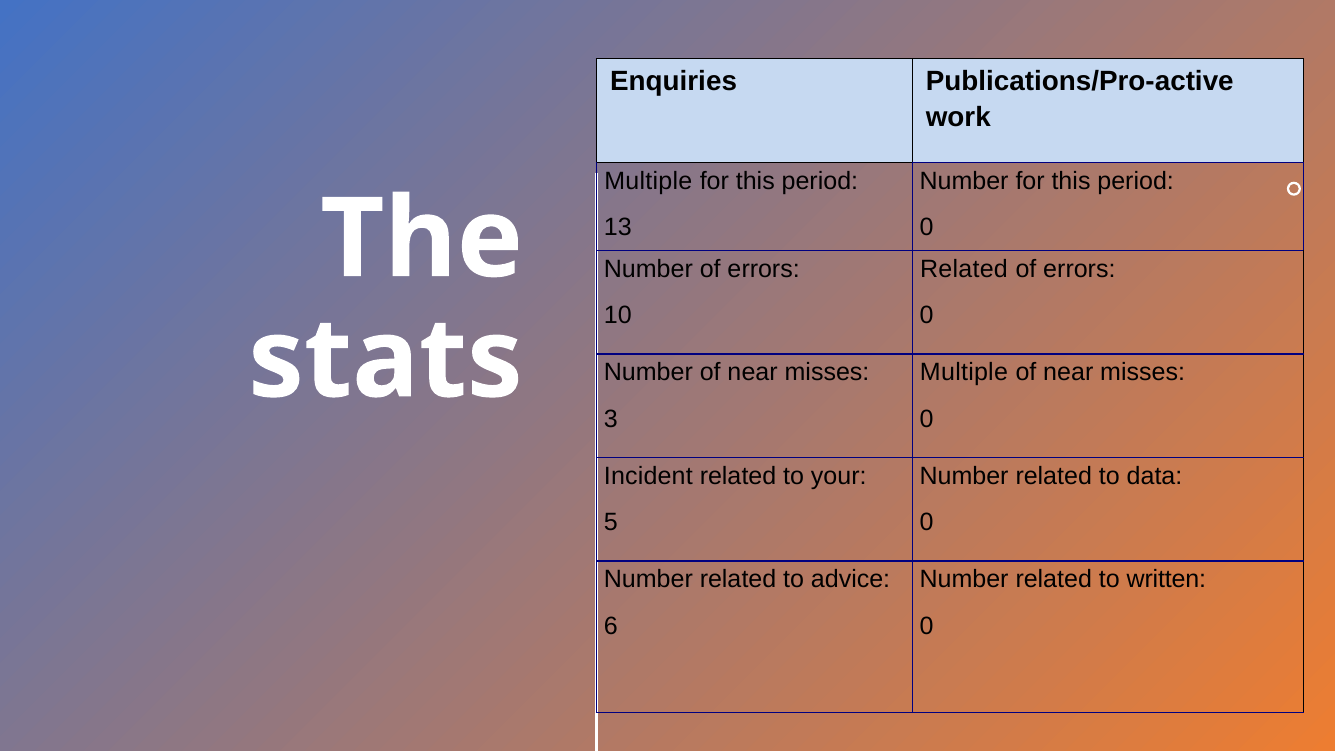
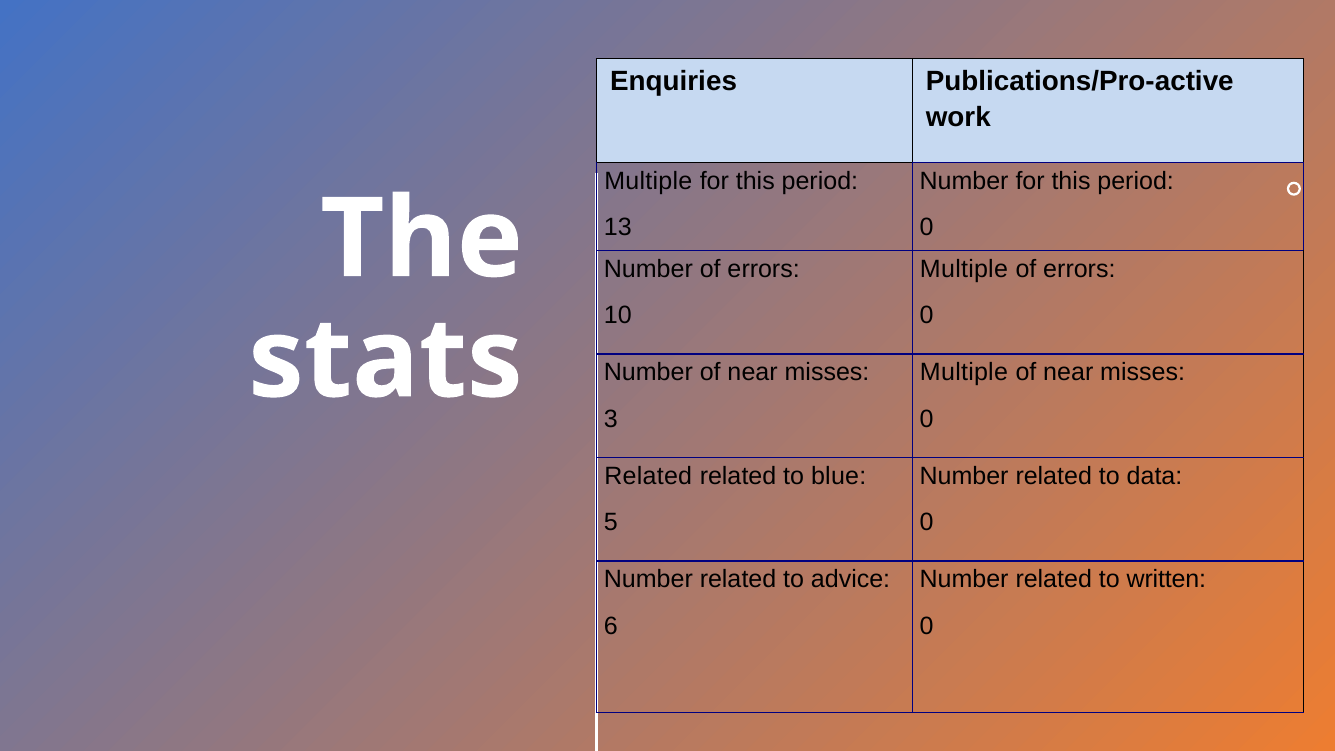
Related: Related -> Multiple (964, 269)
Incident: Incident -> Related (648, 476)
your: your -> blue (839, 476)
